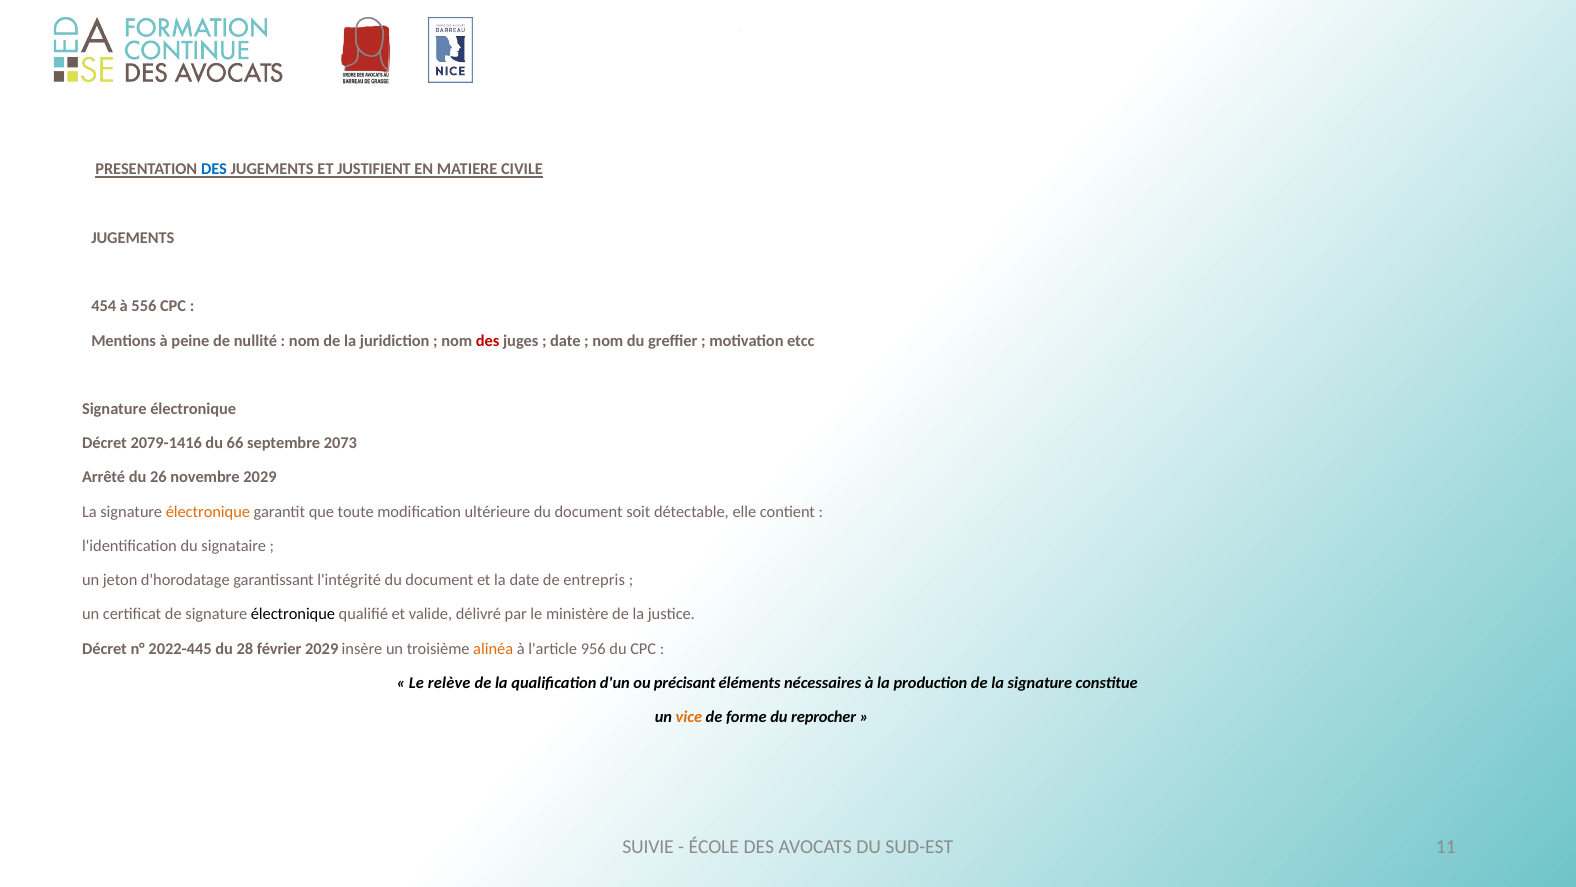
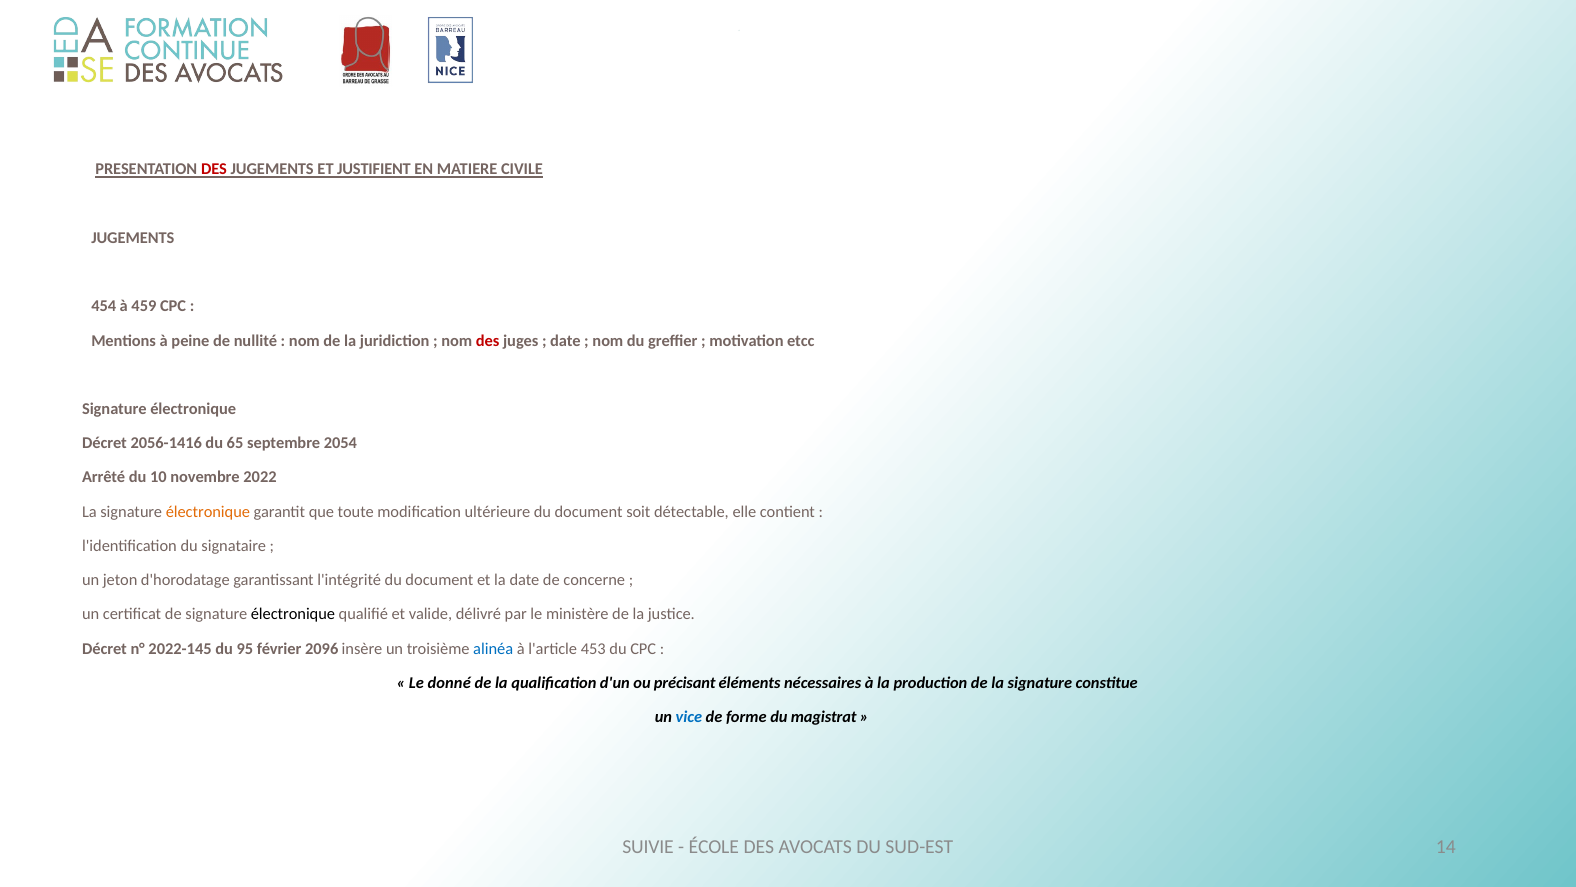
DES colour: blue -> red (214, 169)
556: 556 -> 459 (144, 306)
2079-1416: 2079-1416 -> 2056-1416 (166, 443)
66: 66 -> 65 (235, 443)
2073: 2073 -> 2054 (340, 443)
26: 26 -> 10 (158, 477)
novembre 2029: 2029 -> 2022 (260, 477)
entrepris: entrepris -> concerne (594, 580)
2022-445: 2022-445 -> 2022-145 (180, 648)
28: 28 -> 95 (245, 648)
février 2029: 2029 -> 2096 (322, 648)
alinéa colour: orange -> blue (493, 648)
956: 956 -> 453 (593, 648)
relève: relève -> donné (449, 682)
vice colour: orange -> blue (689, 717)
reprocher: reprocher -> magistrat (824, 717)
11: 11 -> 14 (1446, 846)
